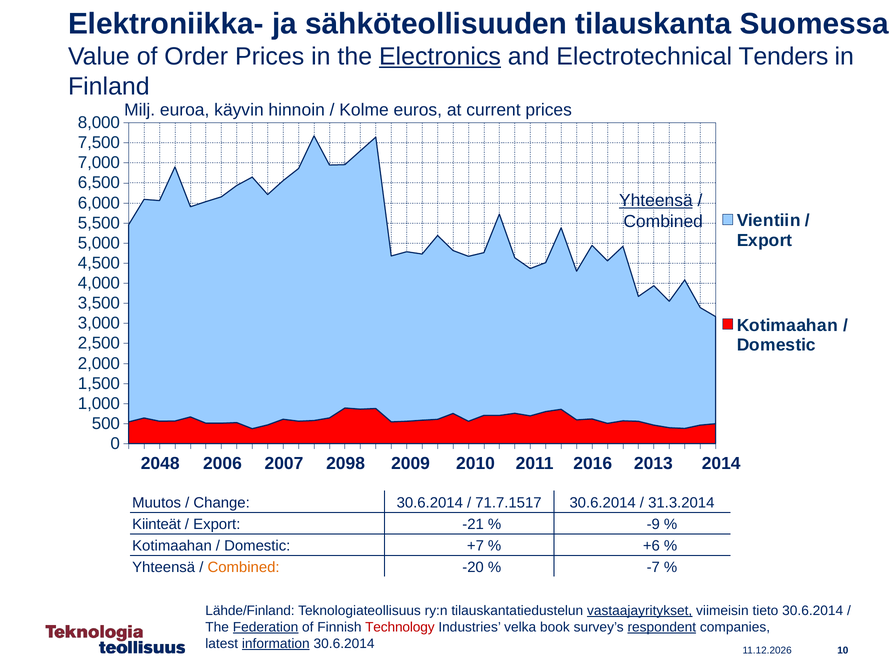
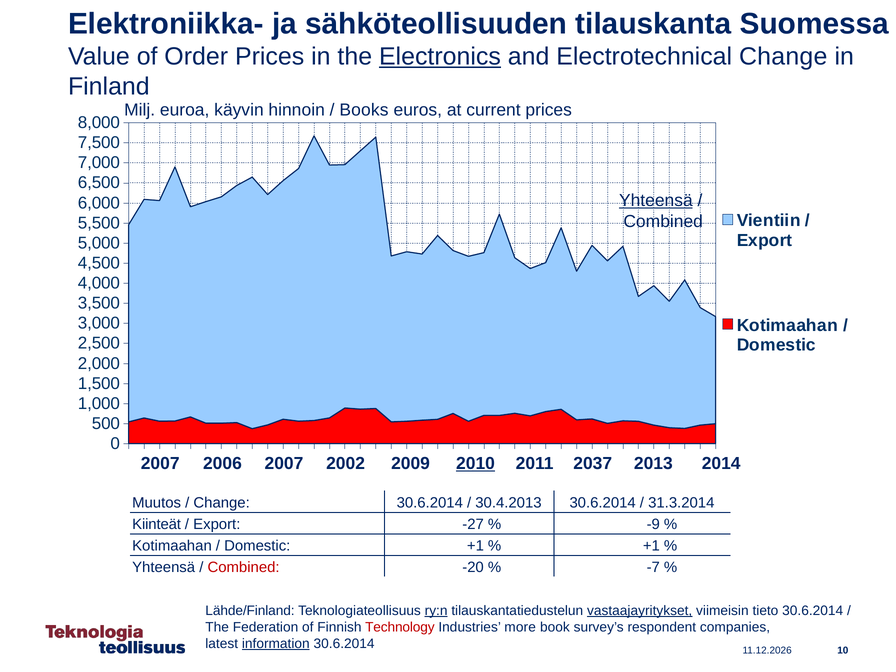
Electrotechnical Tenders: Tenders -> Change (783, 57)
Kolme: Kolme -> Books (364, 110)
2048: 2048 -> 2007 (160, 463)
2098: 2098 -> 2002 (346, 463)
2010 underline: none -> present (476, 463)
2016: 2016 -> 2037 (593, 463)
71.7.1517: 71.7.1517 -> 30.4.2013 (508, 503)
-21: -21 -> -27 (473, 524)
Domestic +7: +7 -> +1 (475, 546)
+6: +6 -> +1 (651, 546)
Combined colour: orange -> red (244, 567)
ry:n underline: none -> present (436, 611)
Federation underline: present -> none (266, 627)
velka: velka -> more (520, 627)
respondent underline: present -> none (662, 627)
